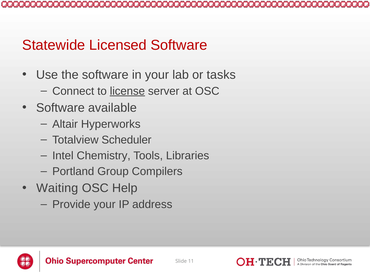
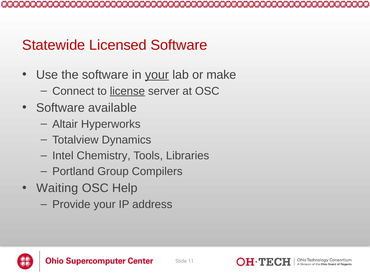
your underline: none -> present (157, 75)
tasks: tasks -> make (221, 75)
Scheduler: Scheduler -> Dynamics (126, 140)
